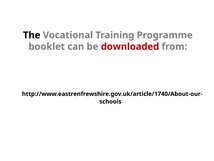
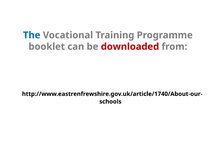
The colour: black -> blue (32, 35)
